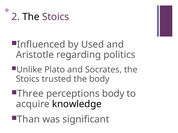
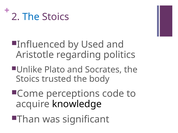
The colour: black -> blue (31, 17)
Three: Three -> Come (30, 94)
perceptions body: body -> code (113, 94)
